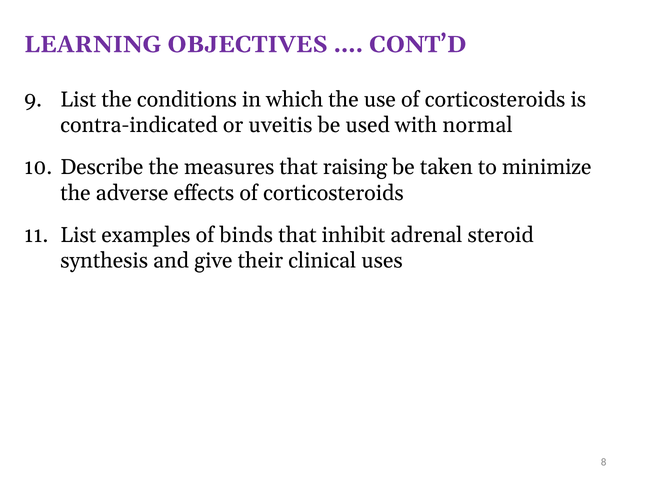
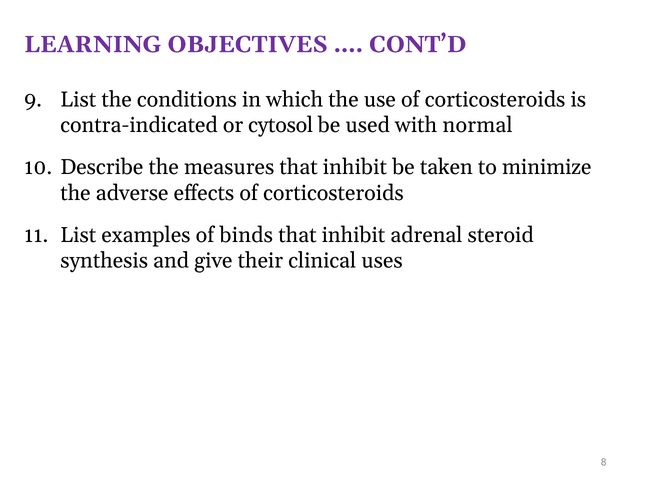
uveitis: uveitis -> cytosol (281, 125)
measures that raising: raising -> inhibit (355, 167)
